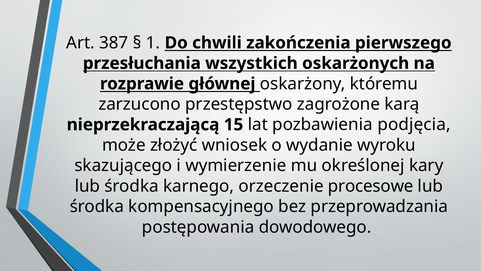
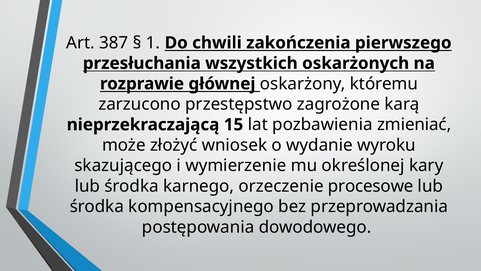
podjęcia: podjęcia -> zmieniać (414, 124)
